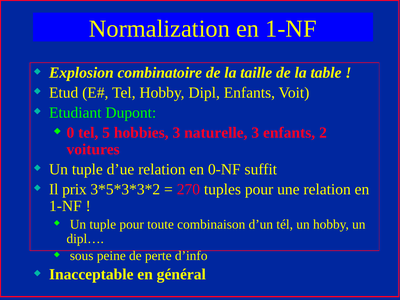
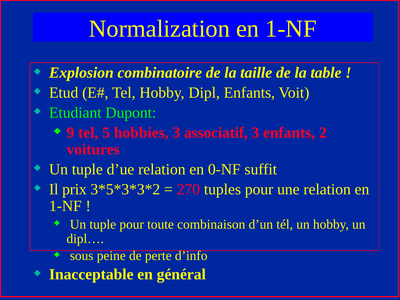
0: 0 -> 9 (70, 133)
naturelle: naturelle -> associatif (216, 133)
